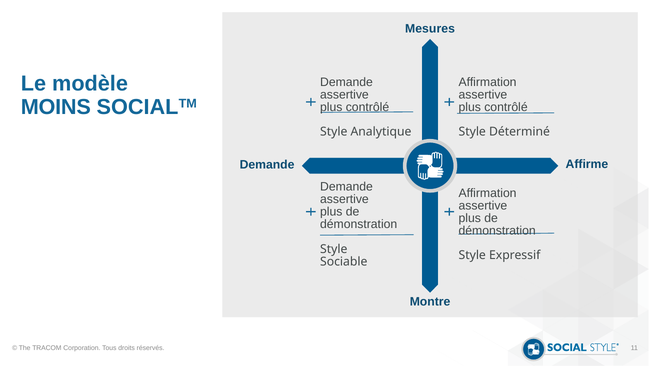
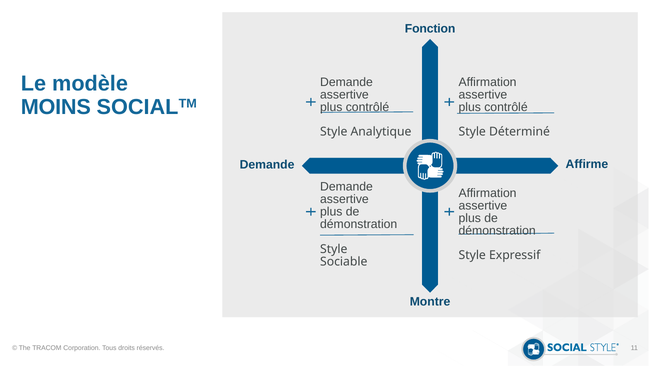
Mesures: Mesures -> Fonction (430, 29)
